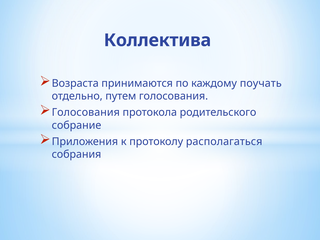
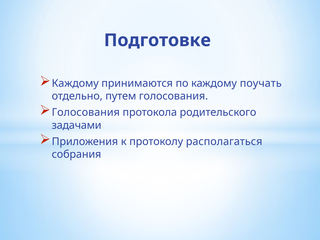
Коллектива: Коллектива -> Подготовке (157, 40)
Возраста: Возраста -> Каждому (75, 83)
собрание: собрание -> задачами (77, 125)
